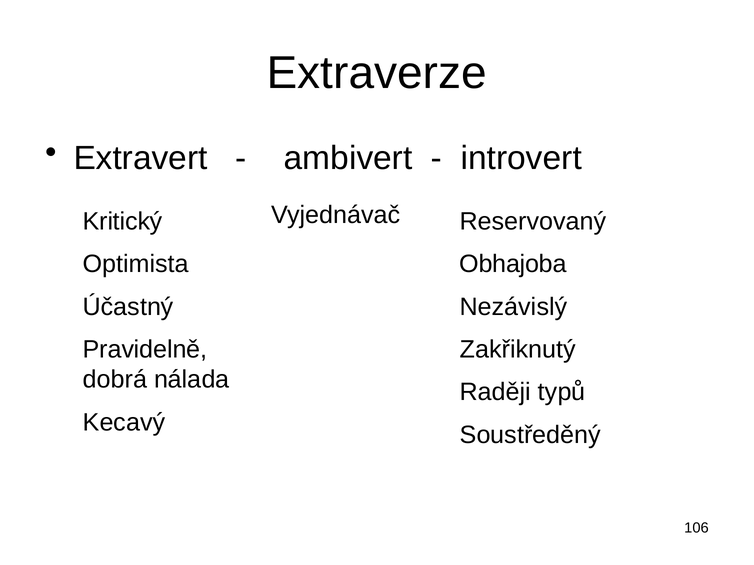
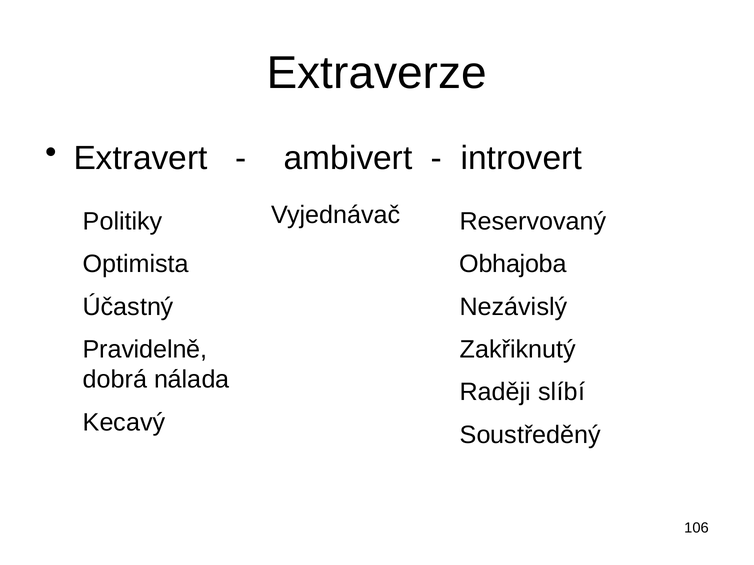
Kritický: Kritický -> Politiky (123, 222)
typů: typů -> slíbí (562, 392)
